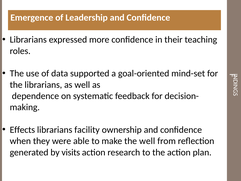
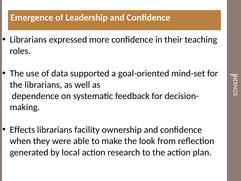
the well: well -> look (147, 141)
visits: visits -> local (71, 152)
